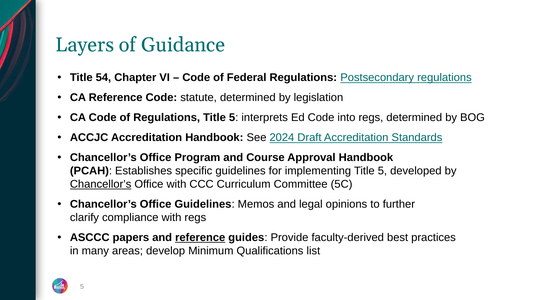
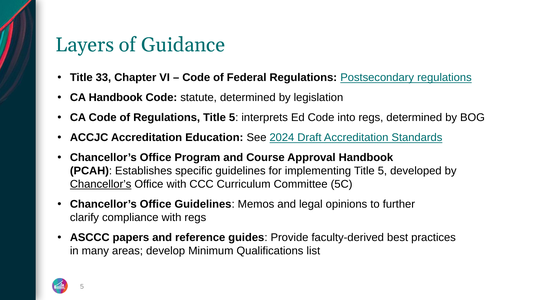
54: 54 -> 33 (103, 78)
CA Reference: Reference -> Handbook (116, 98)
Accreditation Handbook: Handbook -> Education (214, 138)
reference underline: present -> none (200, 238)
